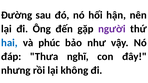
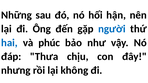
Đường: Đường -> Những (16, 15)
người colour: purple -> blue (112, 29)
nghĩ: nghĩ -> chịu (78, 57)
